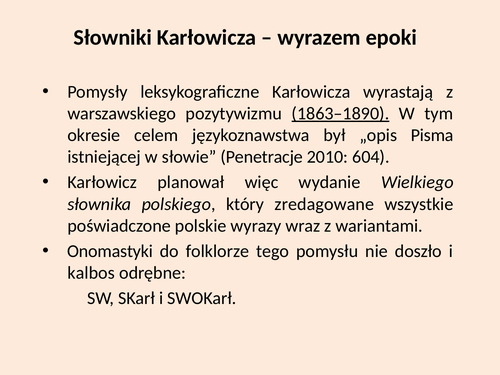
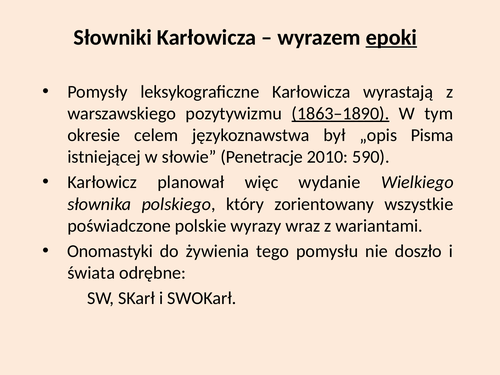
epoki underline: none -> present (391, 37)
604: 604 -> 590 (371, 157)
zredagowane: zredagowane -> zorientowany (324, 204)
folklorze: folklorze -> żywienia (218, 251)
kalbos: kalbos -> świata (91, 273)
